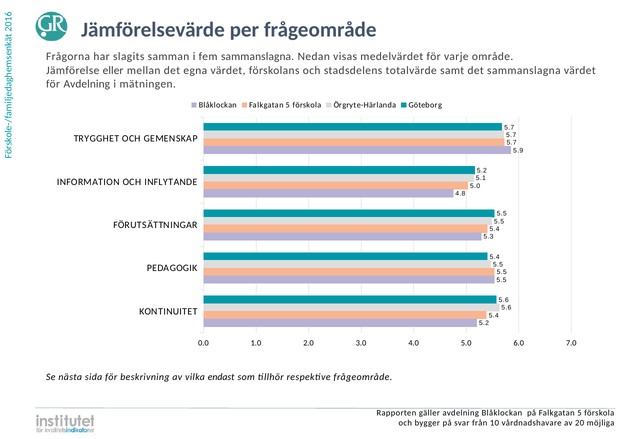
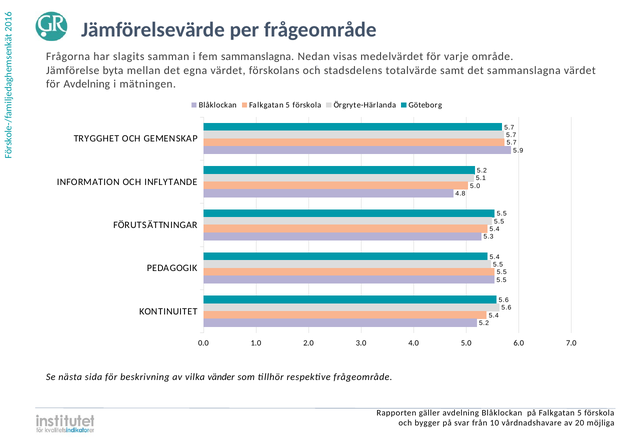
eller: eller -> byta (113, 70)
endast: endast -> vänder (221, 377)
